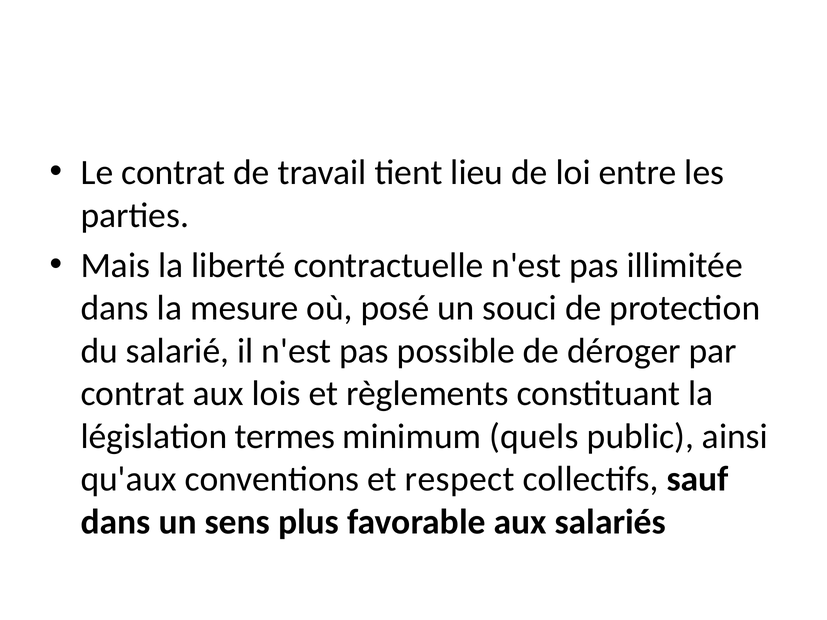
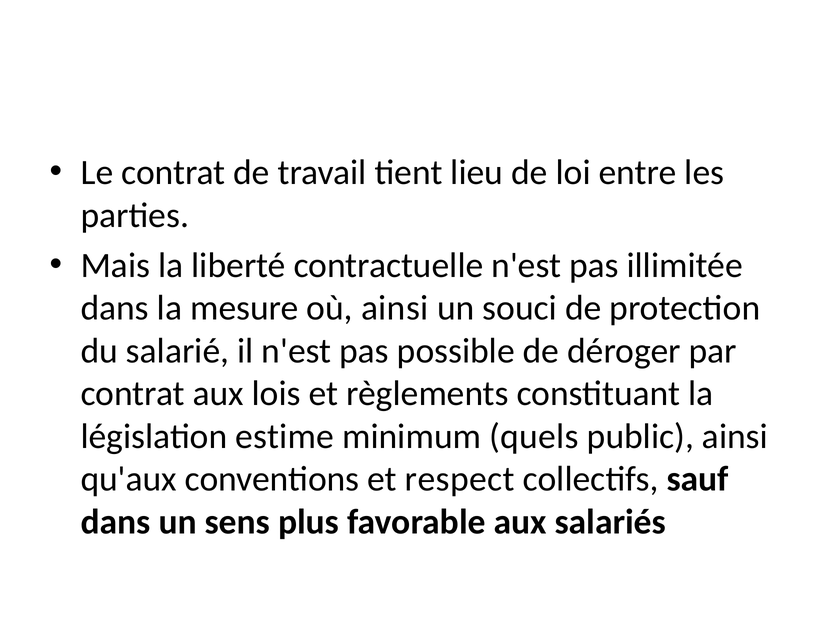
où posé: posé -> ainsi (395, 308)
termes: termes -> estime (285, 437)
